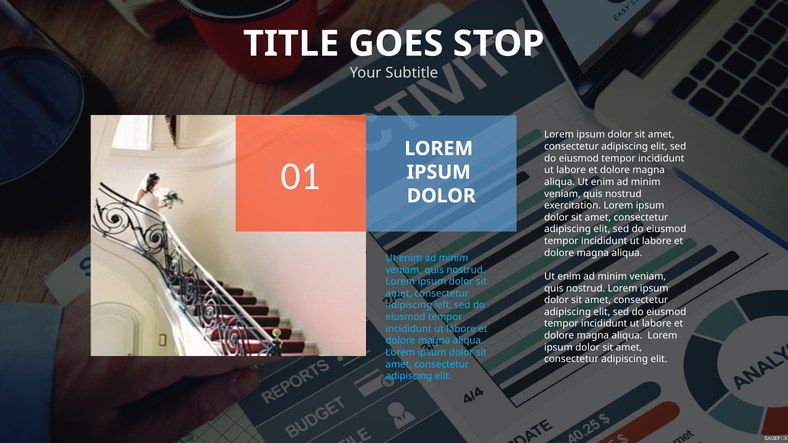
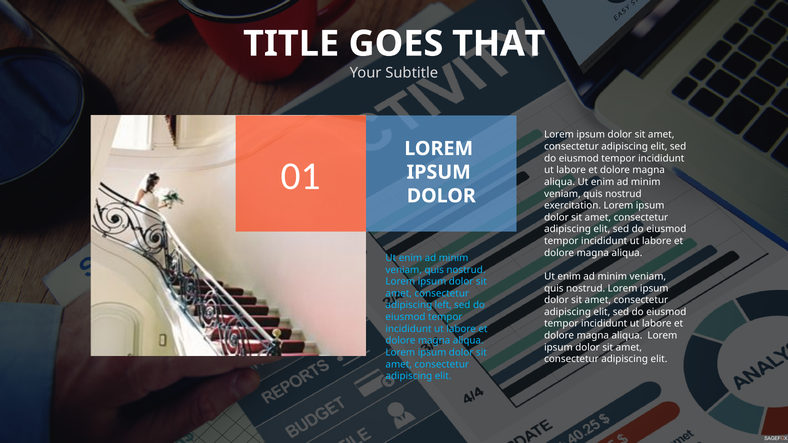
STOP: STOP -> THAT (499, 44)
